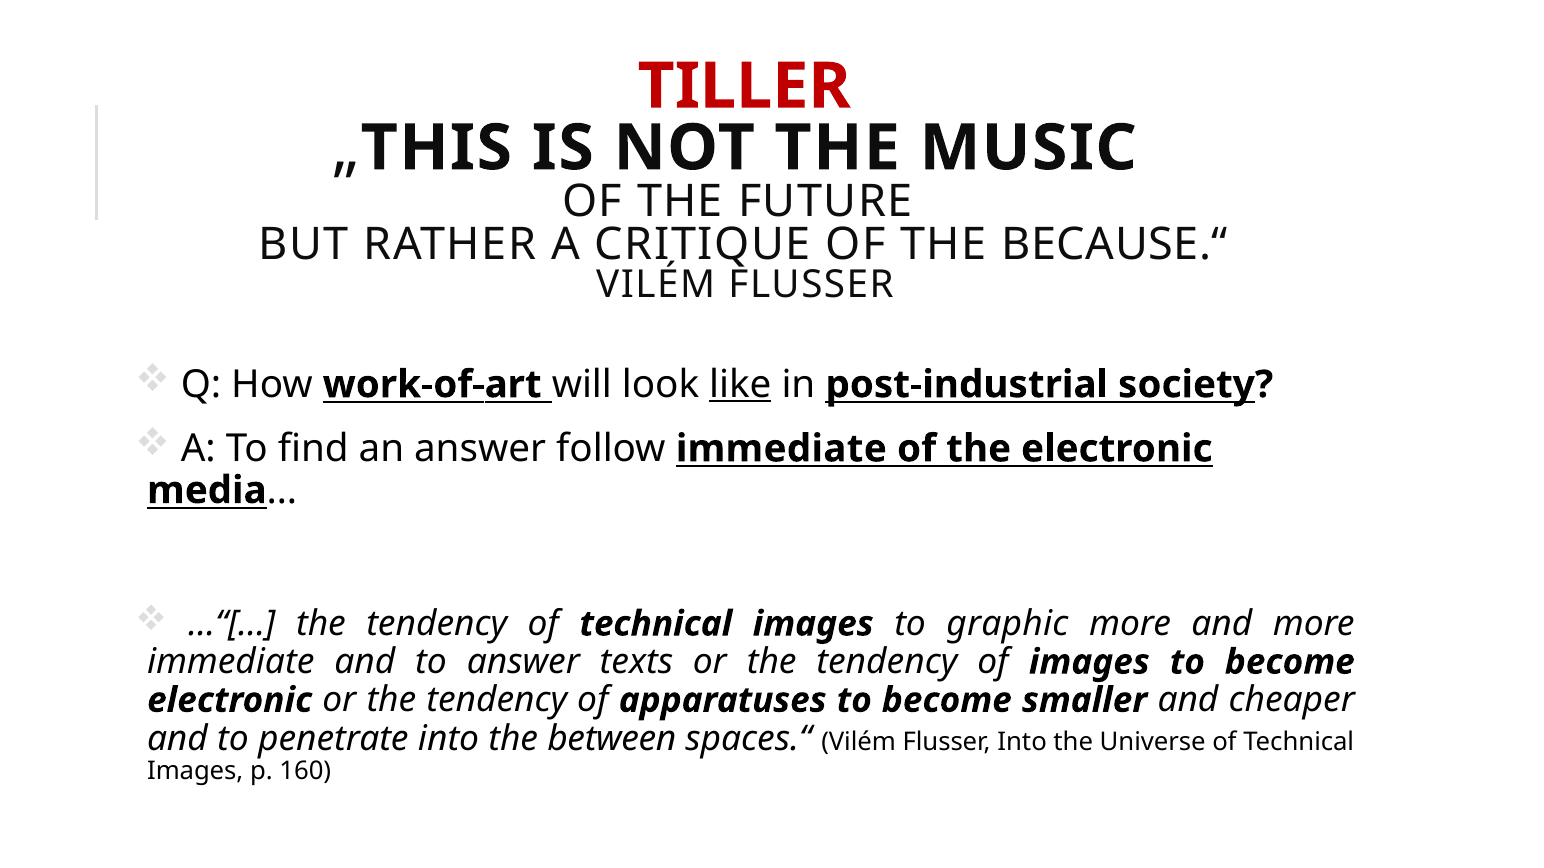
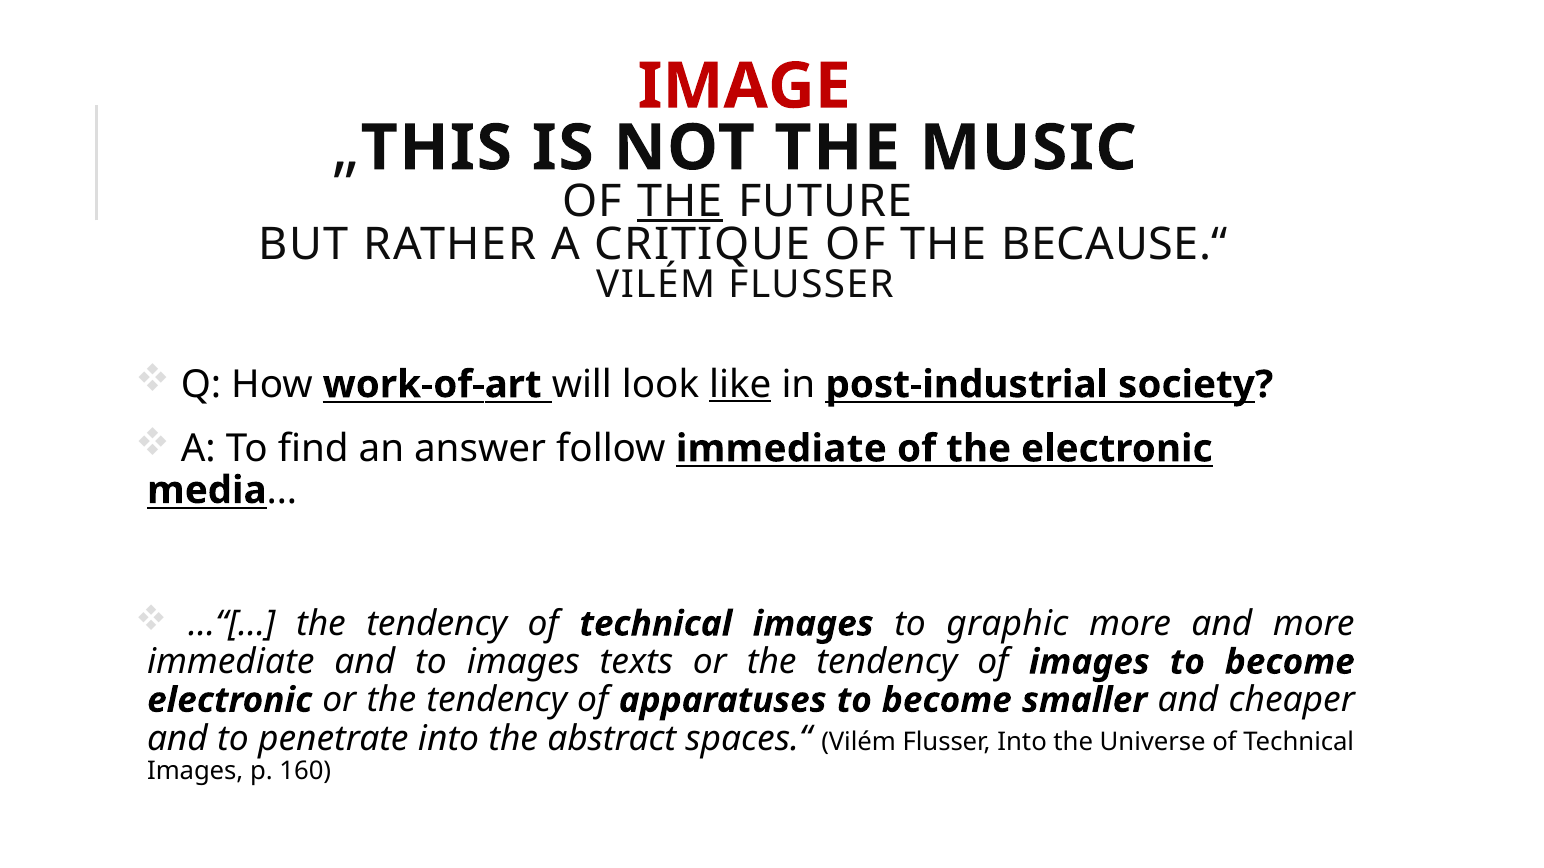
TILLER: TILLER -> IMAGE (744, 86)
THE underline: none -> present (680, 201)
to answer: answer -> images (523, 662)
between: between -> abstract (612, 739)
